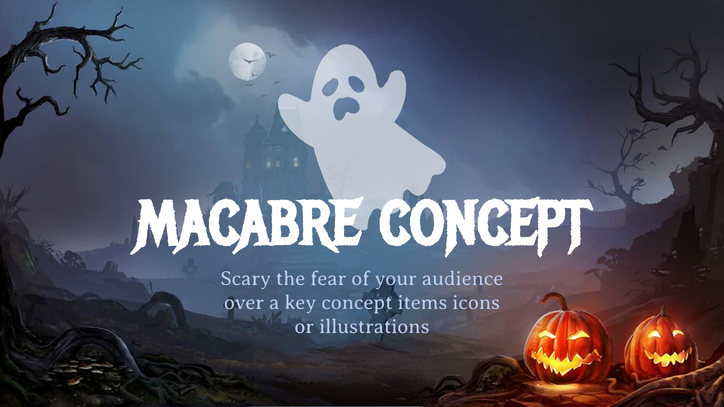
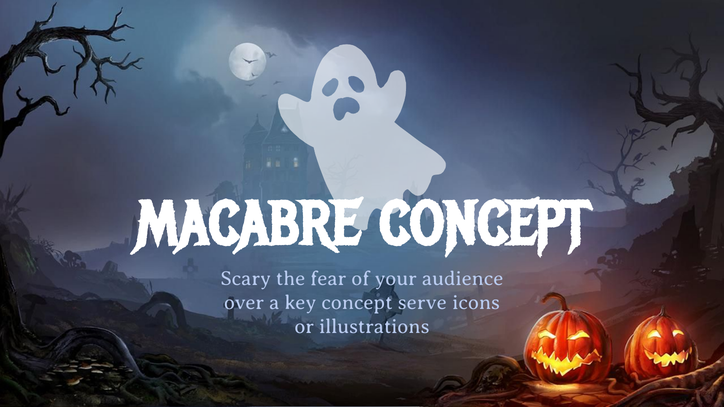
items: items -> serve (422, 303)
